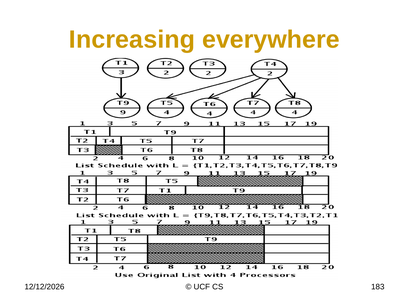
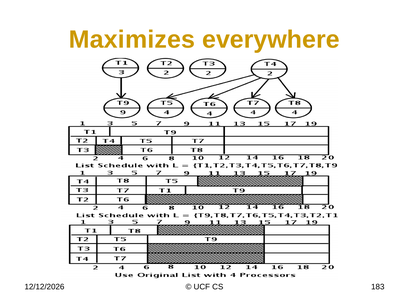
Increasing: Increasing -> Maximizes (132, 40)
